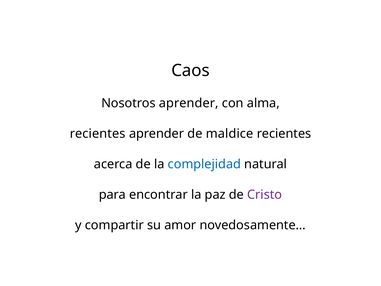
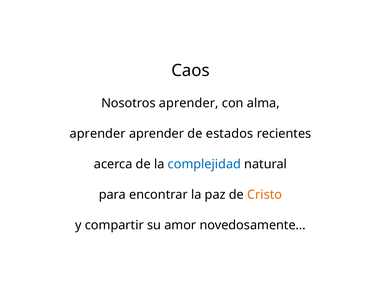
recientes: recientes -> aprender (98, 134)
maldice: maldice -> estados (230, 134)
Cristo colour: purple -> orange (265, 195)
